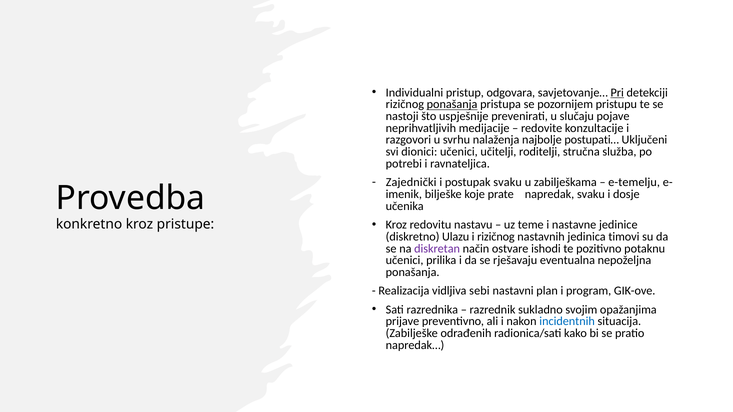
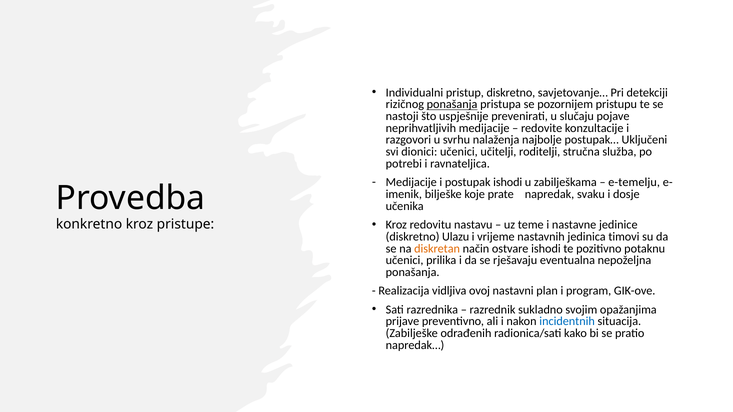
pristup odgovara: odgovara -> diskretno (511, 93)
Pri underline: present -> none (617, 93)
postupati…: postupati… -> postupak… (592, 140)
Zajednički: Zajednički -> Medijacije (411, 183)
postupak svaku: svaku -> ishodi (508, 183)
i rizičnog: rizičnog -> vrijeme (496, 237)
diskretan colour: purple -> orange (437, 249)
sebi: sebi -> ovoj (480, 291)
